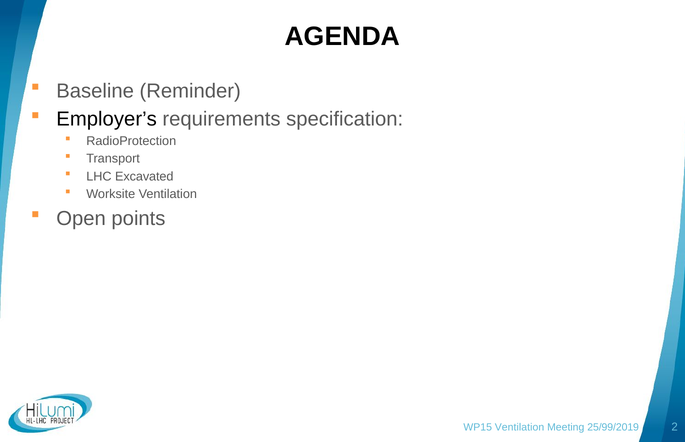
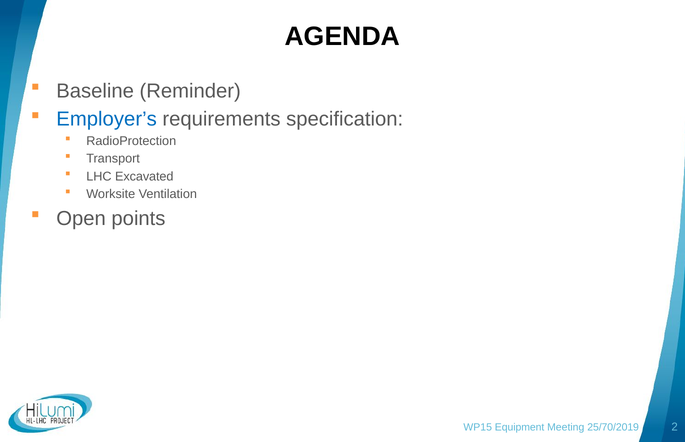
Employer’s colour: black -> blue (107, 119)
WP15 Ventilation: Ventilation -> Equipment (520, 427)
25/99/2019: 25/99/2019 -> 25/70/2019 (613, 427)
